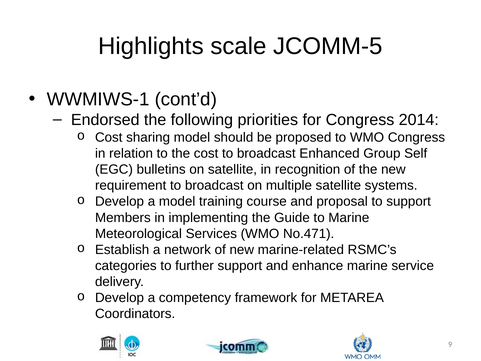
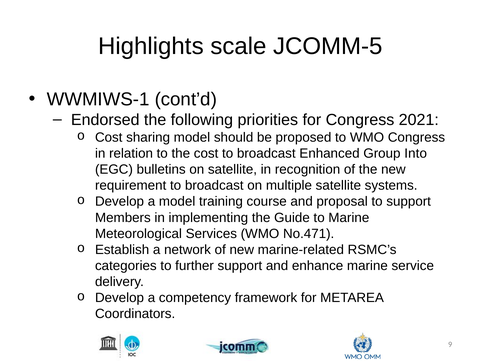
2014: 2014 -> 2021 (419, 120)
Self: Self -> Into (416, 153)
